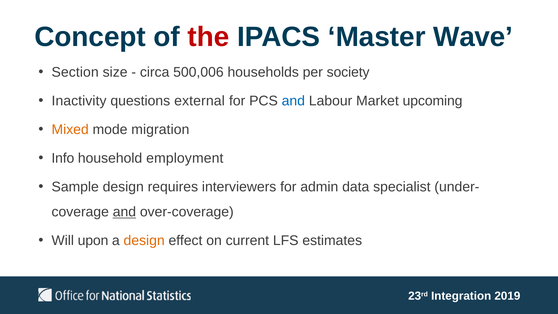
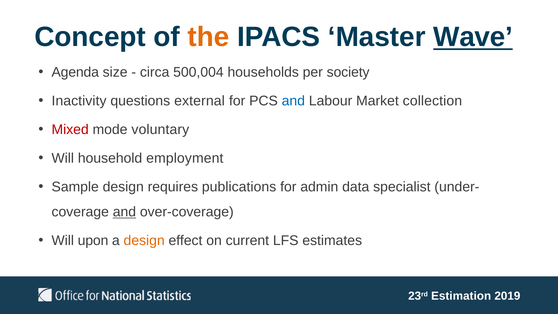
the colour: red -> orange (208, 37)
Wave underline: none -> present (473, 37)
Section: Section -> Agenda (75, 72)
500,006: 500,006 -> 500,004 (198, 72)
upcoming: upcoming -> collection (432, 101)
Mixed colour: orange -> red (70, 130)
migration: migration -> voluntary (160, 130)
Info: Info -> Will (63, 158)
interviewers: interviewers -> publications (239, 187)
Integration: Integration -> Estimation (461, 296)
